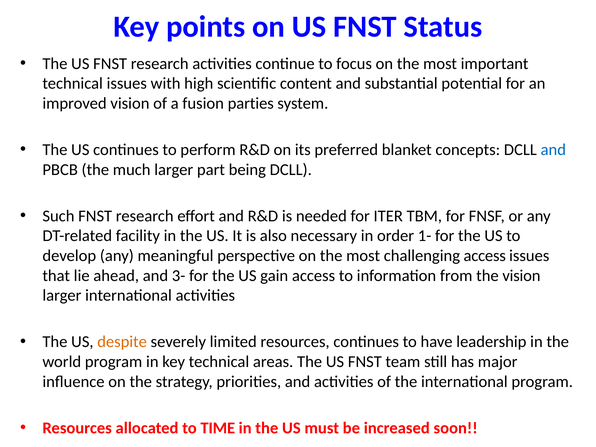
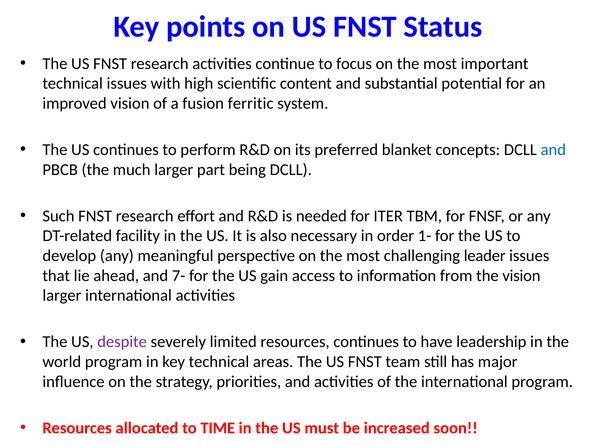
parties: parties -> ferritic (251, 103)
challenging access: access -> leader (485, 256)
3-: 3- -> 7- (179, 276)
despite colour: orange -> purple (122, 342)
